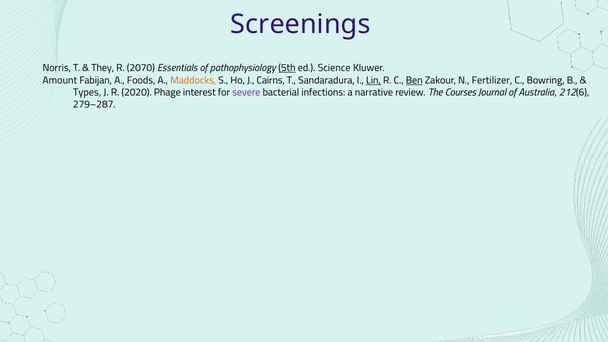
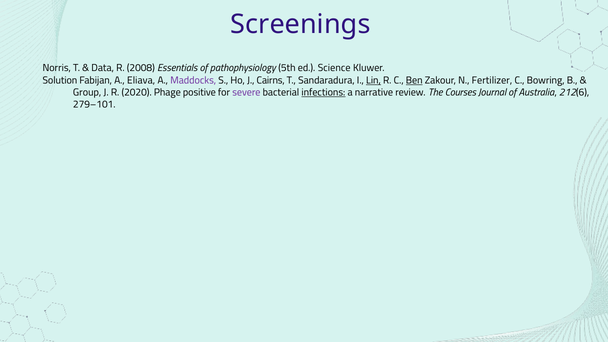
They: They -> Data (103, 68)
2070: 2070 -> 2008 (141, 68)
5th underline: present -> none (287, 68)
Amount: Amount -> Solution (60, 80)
Foods: Foods -> Eliava (141, 80)
Maddocks colour: orange -> purple (193, 80)
Types: Types -> Group (87, 92)
interest: interest -> positive (199, 92)
infections underline: none -> present (323, 92)
279–287: 279–287 -> 279–101 (94, 105)
